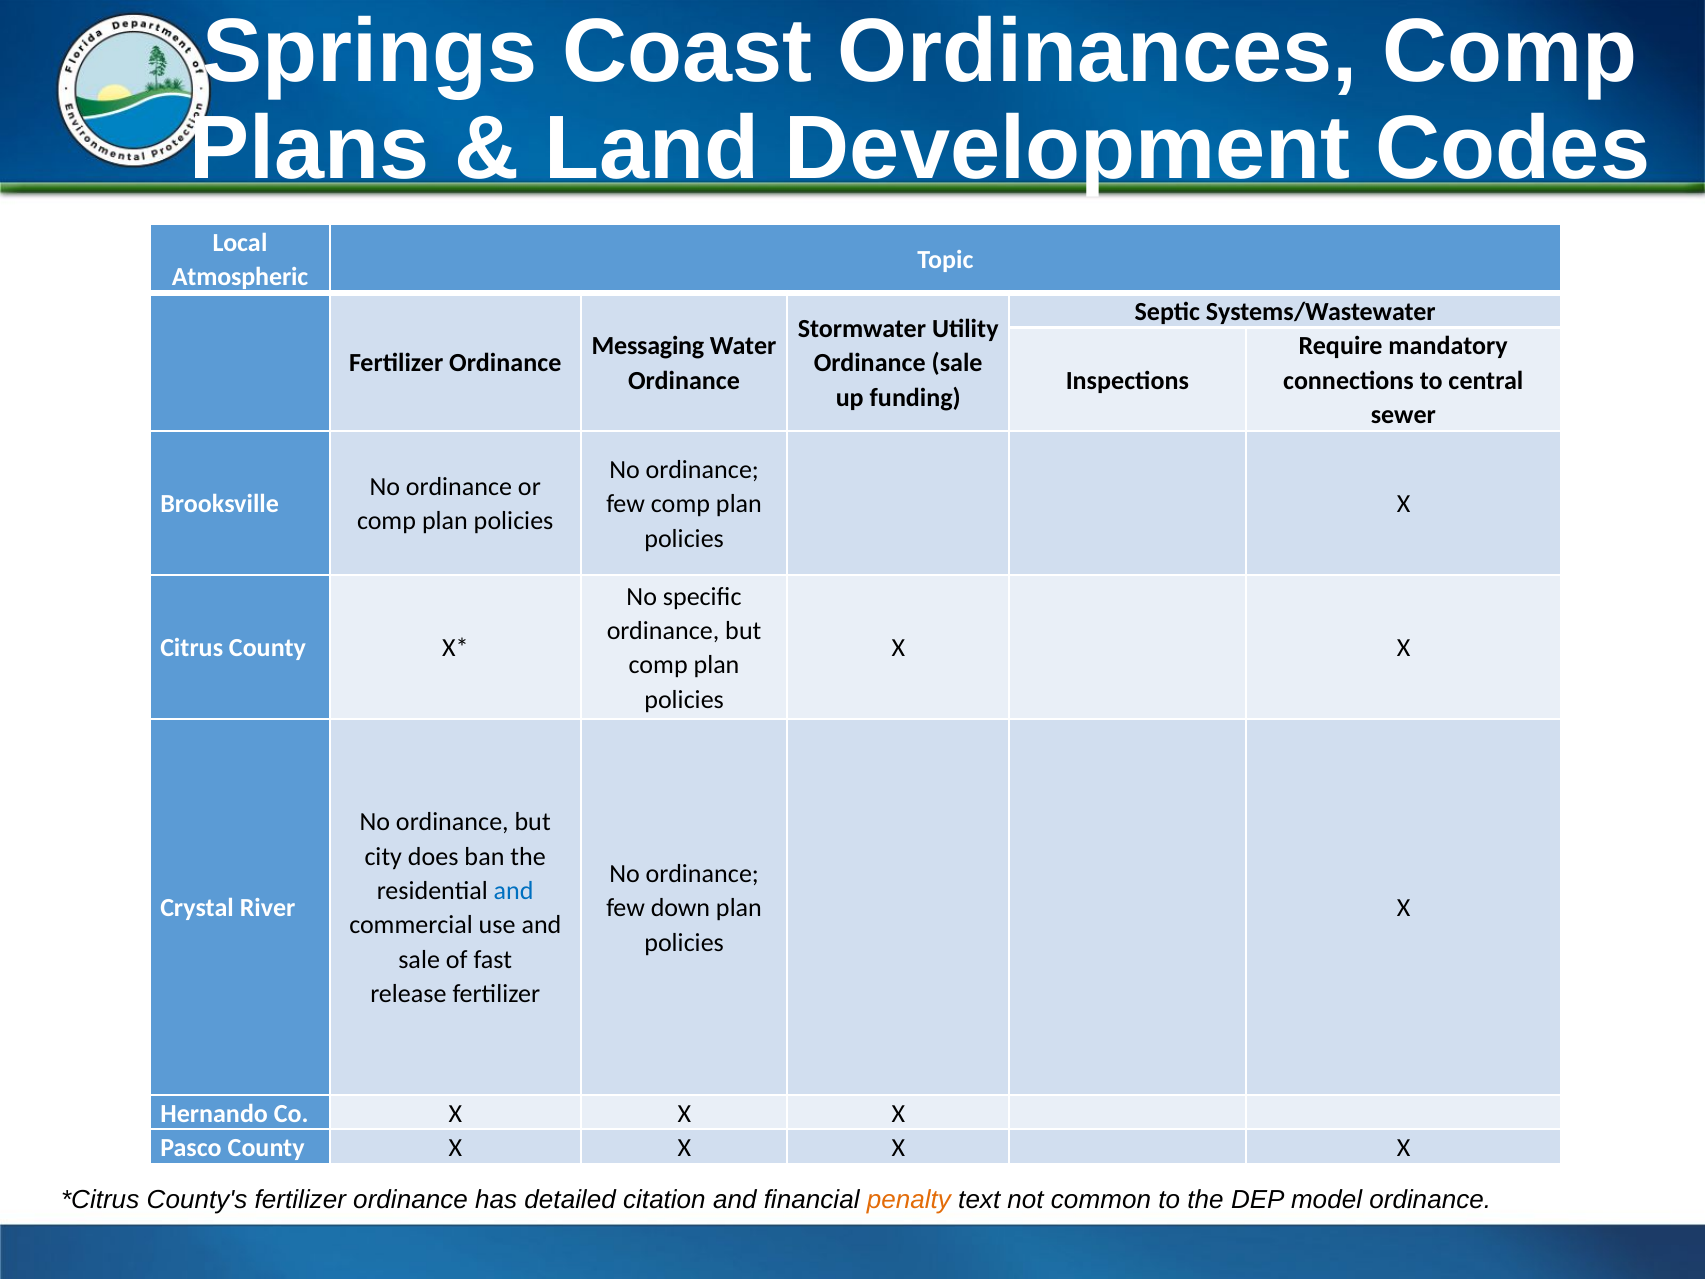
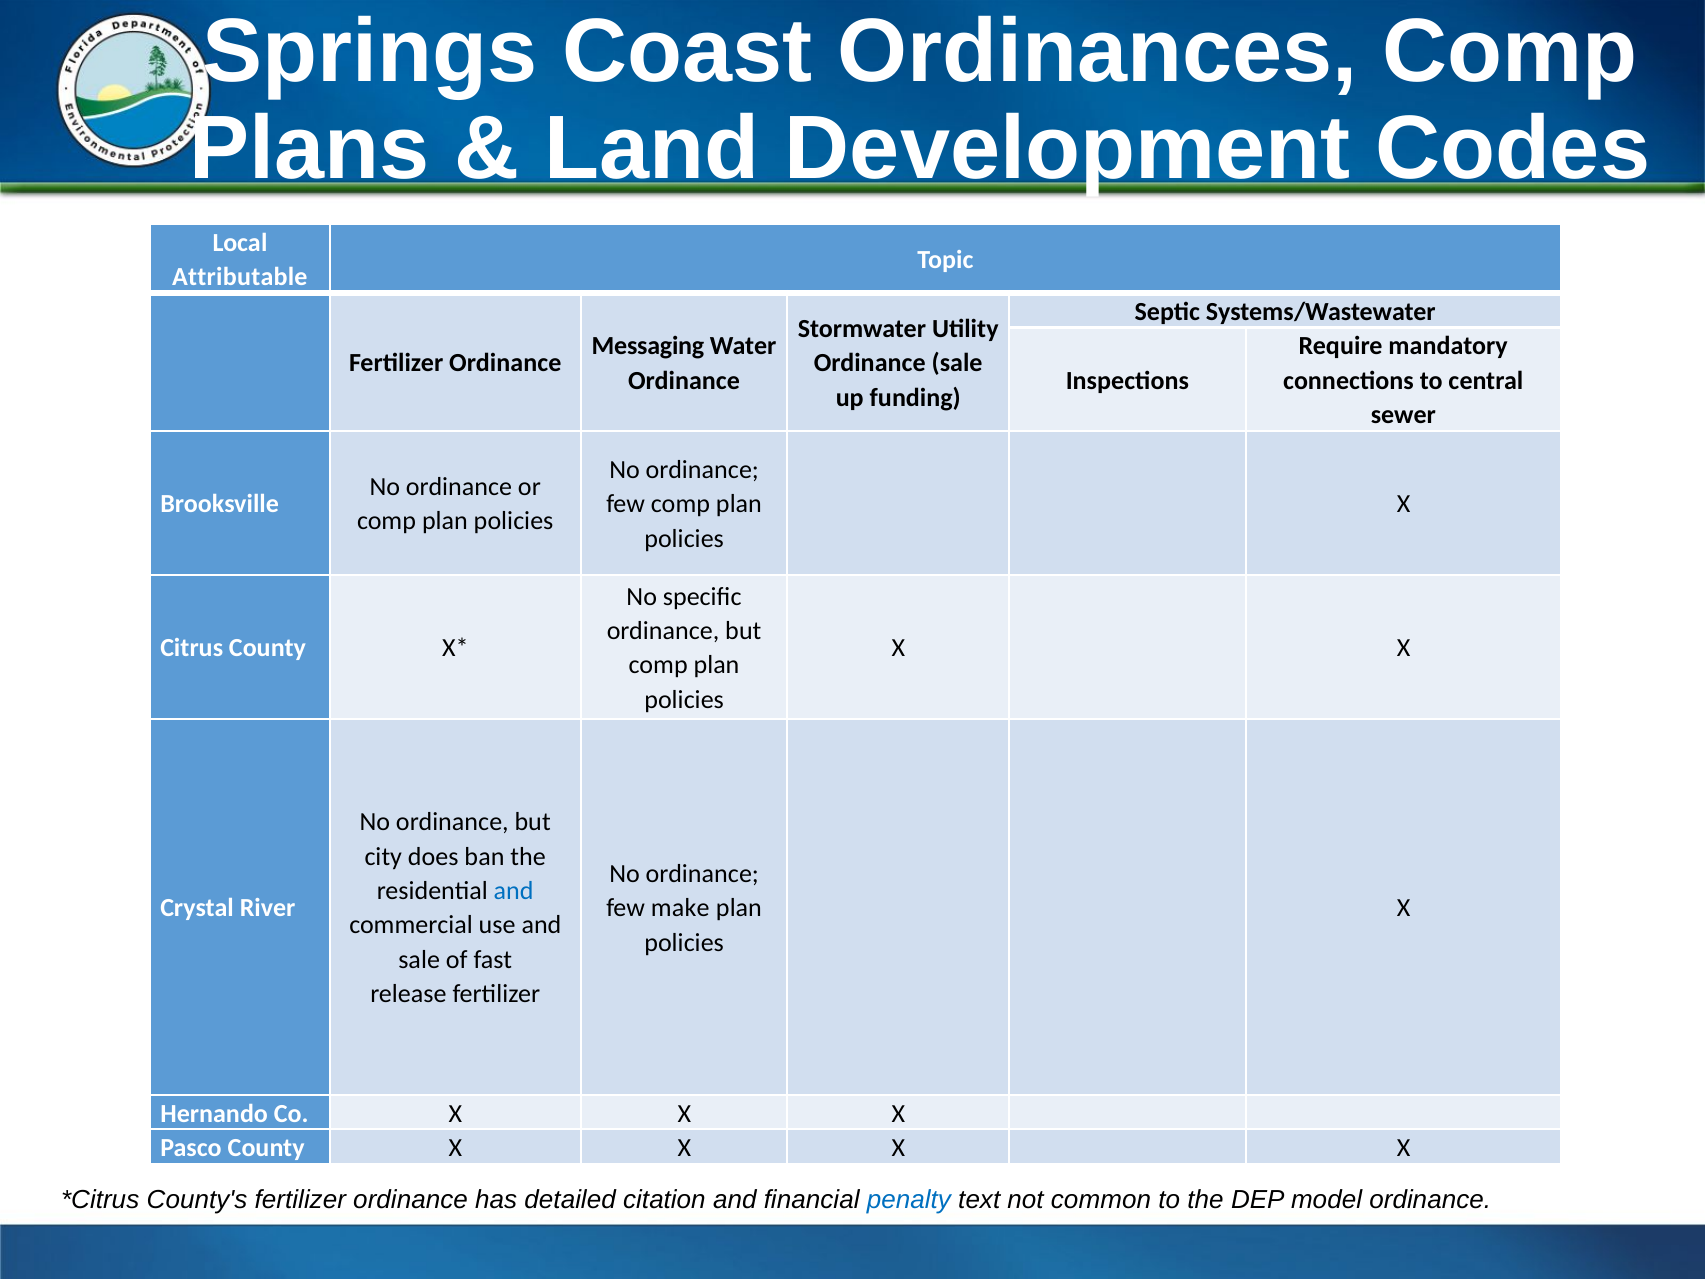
Atmospheric: Atmospheric -> Attributable (240, 277)
down: down -> make (680, 908)
penalty colour: orange -> blue (909, 1200)
